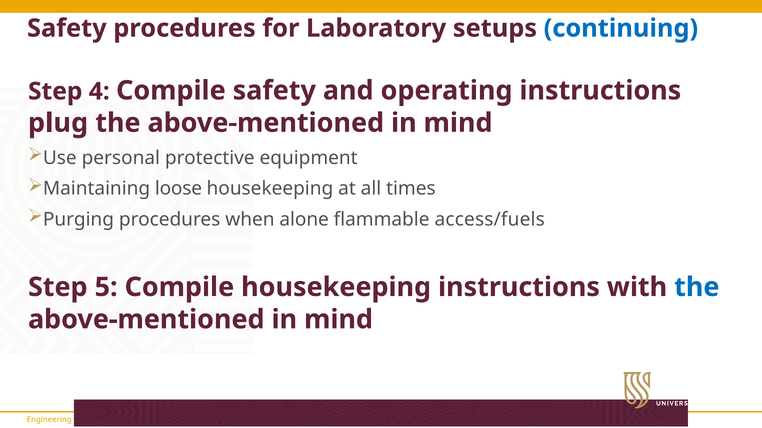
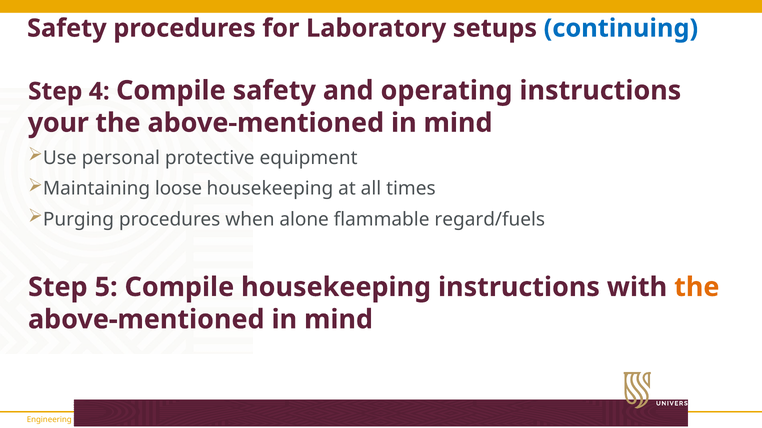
plug: plug -> your (58, 123)
access/fuels: access/fuels -> regard/fuels (490, 220)
the colour: blue -> orange (697, 288)
